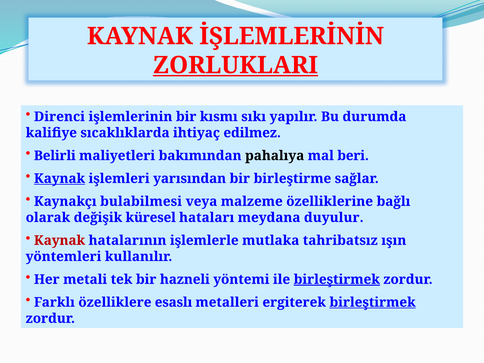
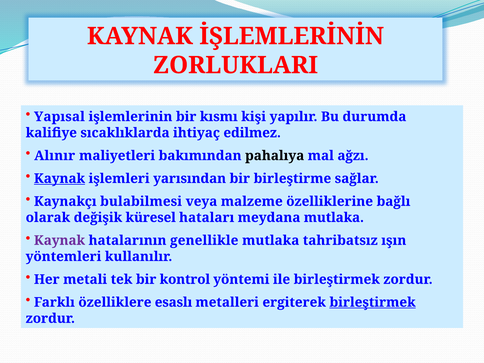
ZORLUKLARI underline: present -> none (235, 65)
Direnci: Direnci -> Yapısal (59, 117)
sıkı: sıkı -> kişi (254, 117)
Belirli: Belirli -> Alınır (55, 156)
beri: beri -> ağzı (353, 156)
meydana duyulur: duyulur -> mutlaka (334, 218)
Kaynak colour: red -> purple (59, 240)
işlemlerle: işlemlerle -> genellikle (204, 240)
hazneli: hazneli -> kontrol (185, 279)
birleştirmek underline: present -> none (337, 279)
